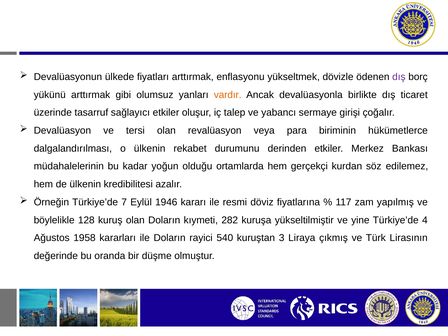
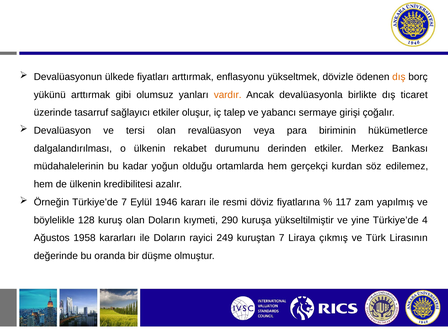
dış colour: purple -> orange (399, 77)
282: 282 -> 290 (230, 220)
540: 540 -> 249 (225, 238)
kuruştan 3: 3 -> 7 (282, 238)
